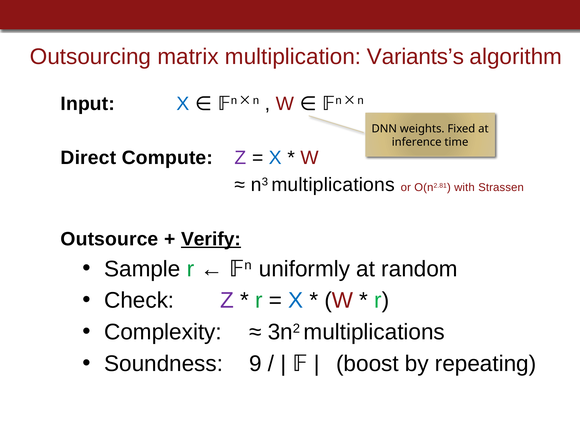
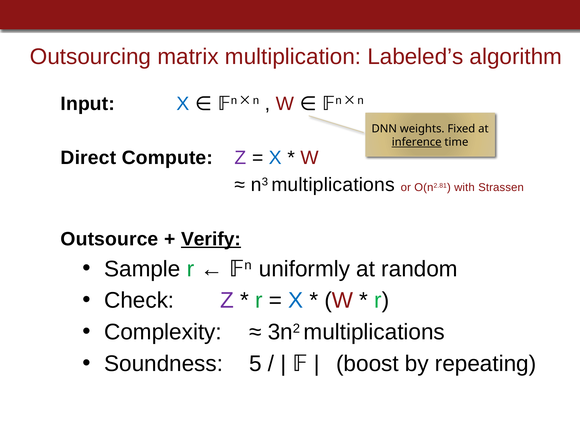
Variants’s: Variants’s -> Labeled’s (415, 57)
inference underline: none -> present (417, 142)
9: 9 -> 5 (255, 364)
